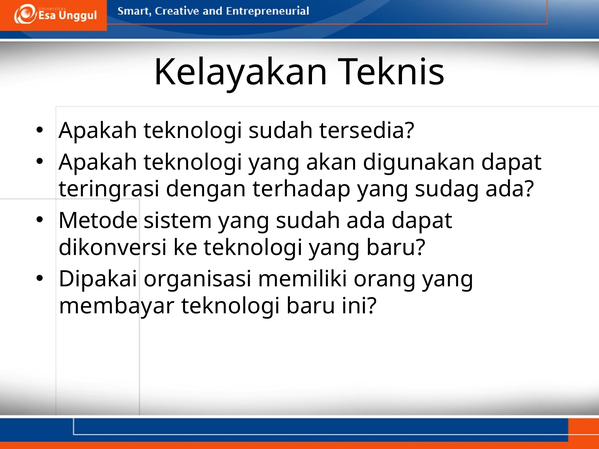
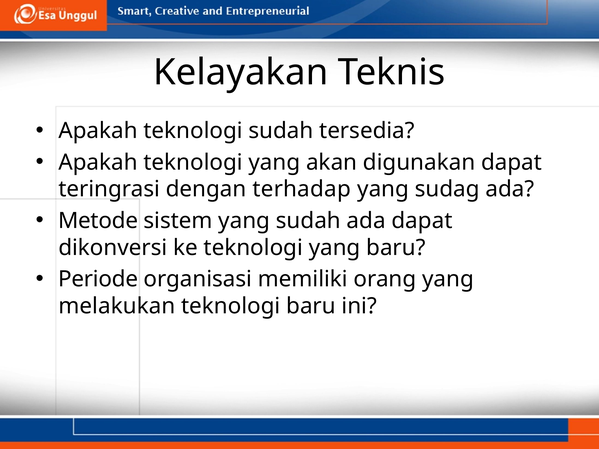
Dipakai: Dipakai -> Periode (98, 279)
membayar: membayar -> melakukan (117, 306)
